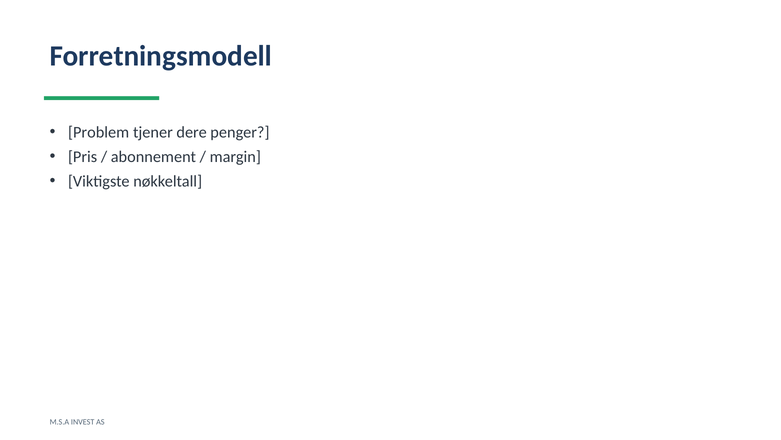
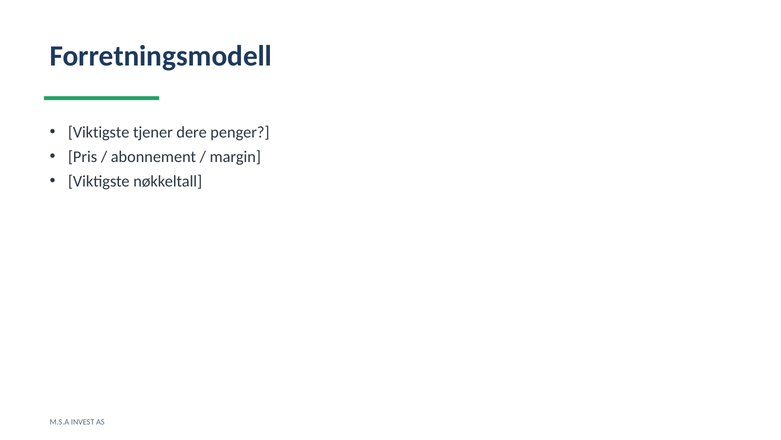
Problem: Problem -> Viktigste (99, 132)
